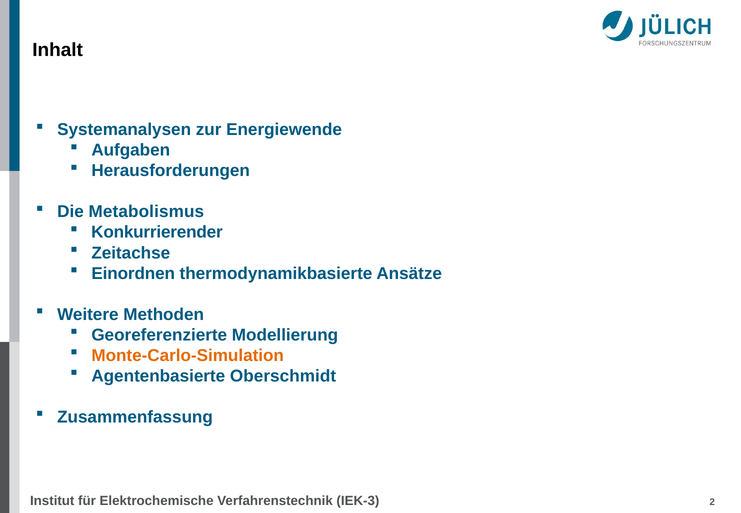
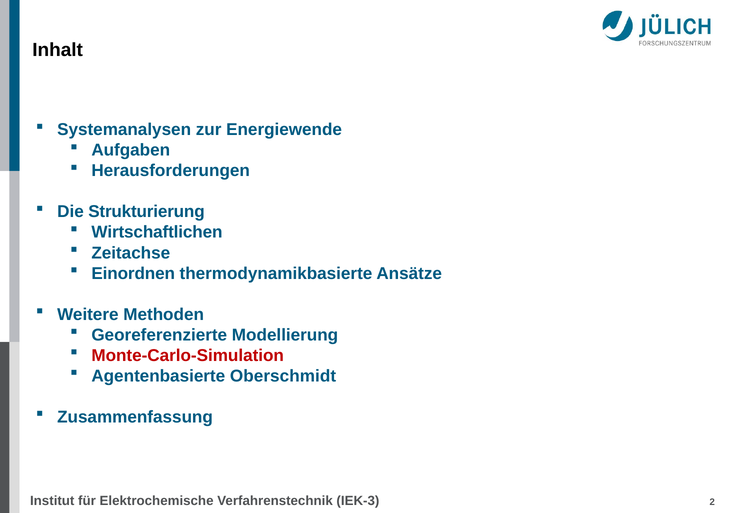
Metabolismus: Metabolismus -> Strukturierung (146, 212)
Konkurrierender: Konkurrierender -> Wirtschaftlichen (157, 232)
Monte-Carlo-Simulation colour: orange -> red (188, 355)
